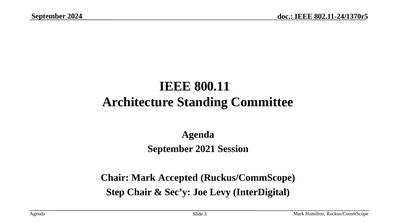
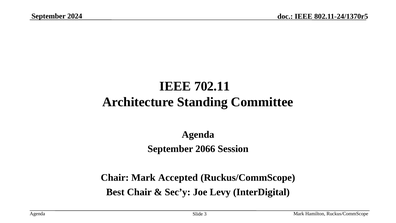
800.11: 800.11 -> 702.11 (212, 86)
2021: 2021 -> 2066 (205, 149)
Step: Step -> Best (115, 192)
